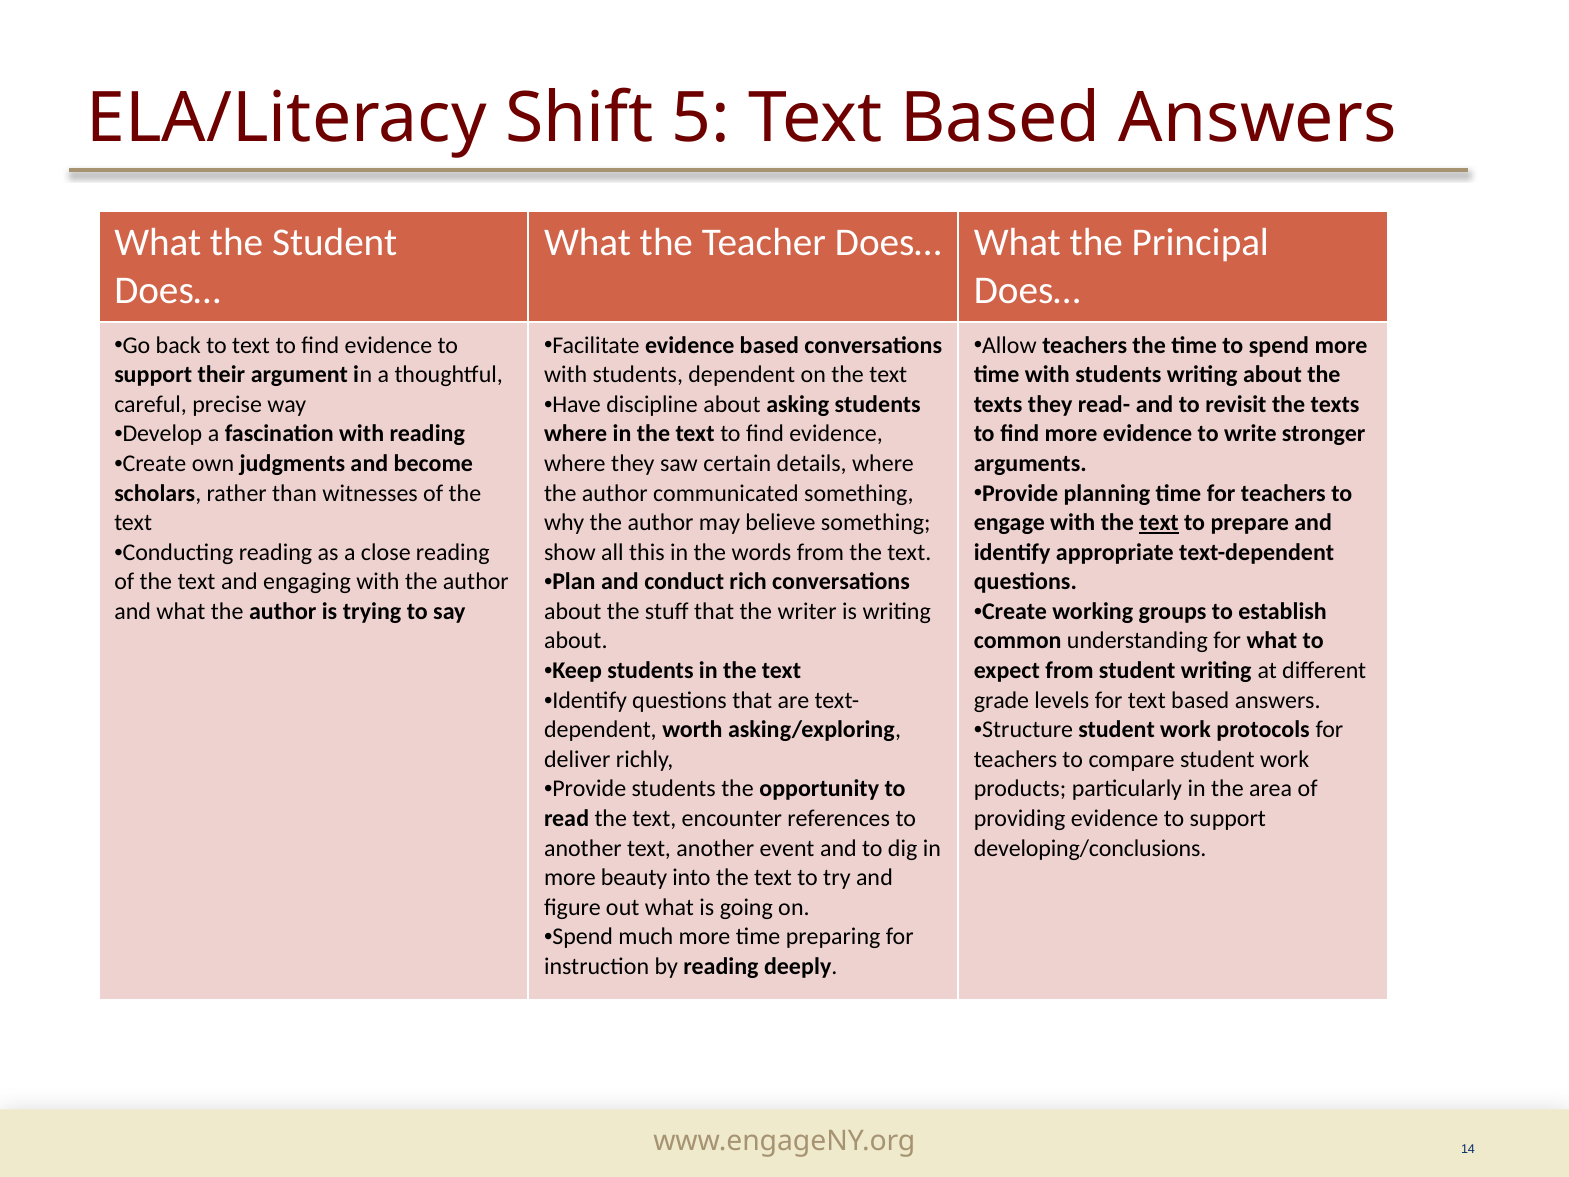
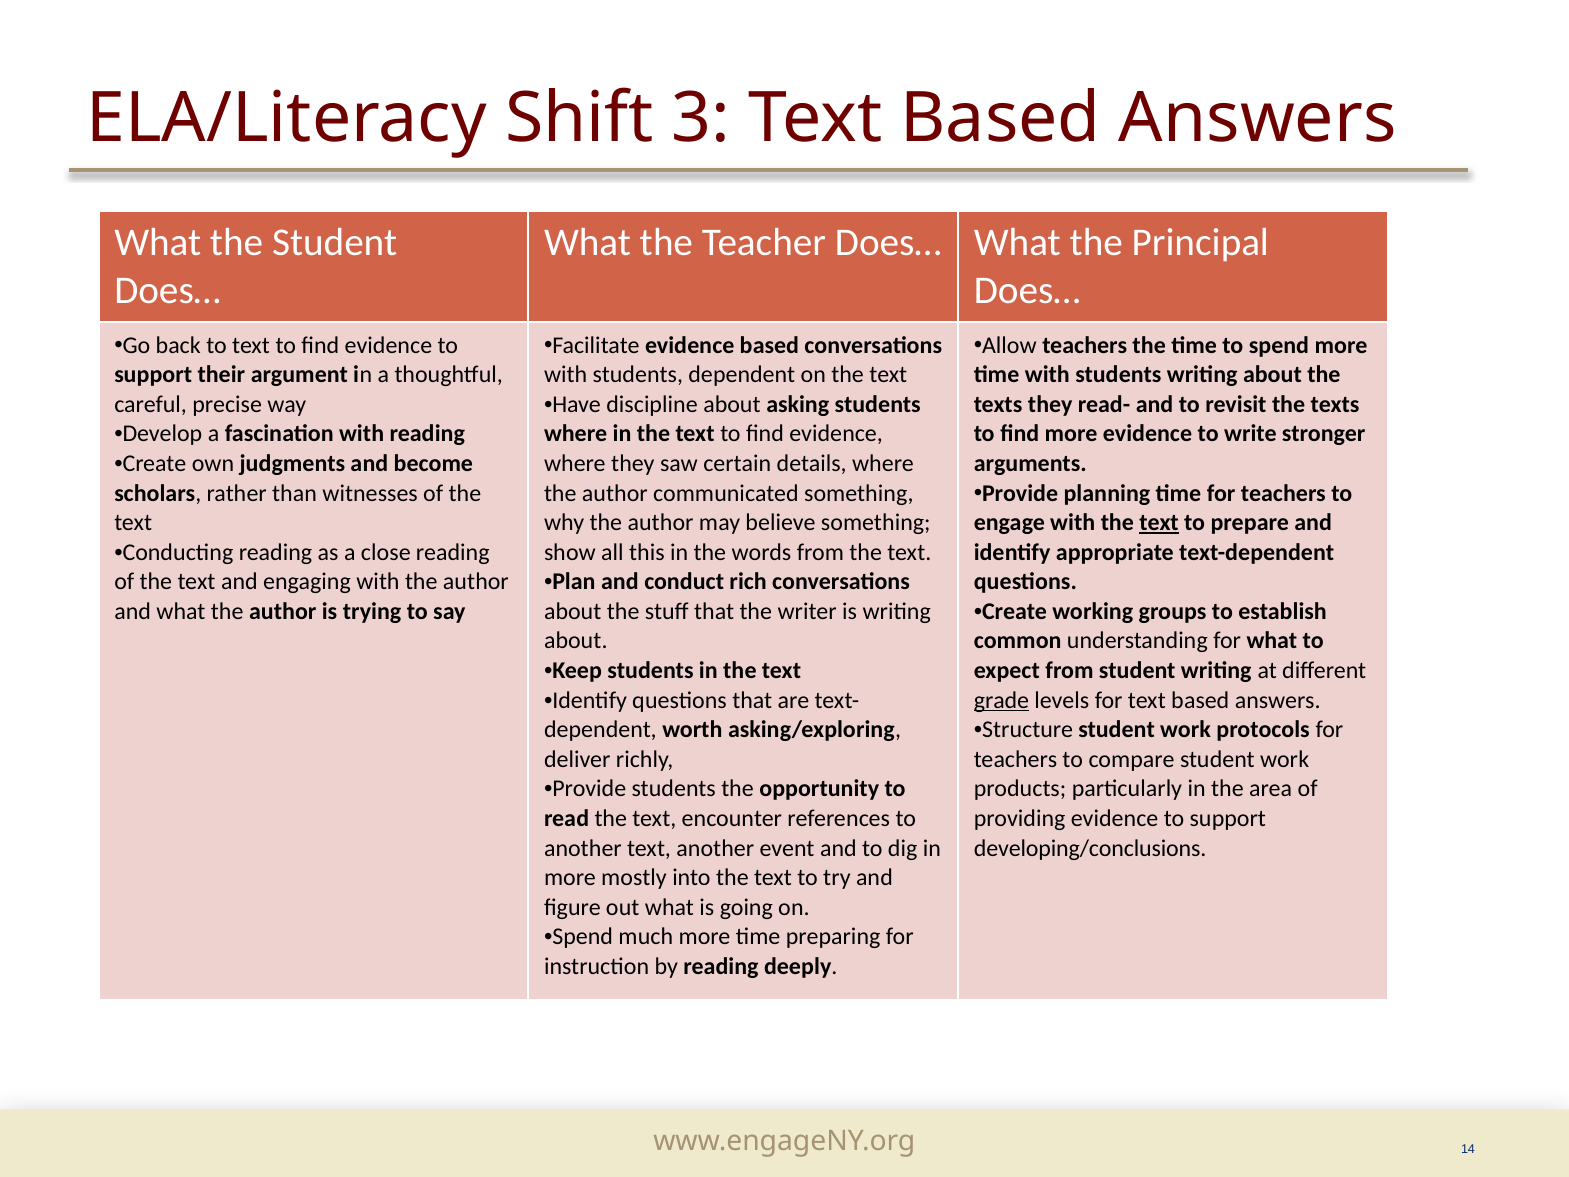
5: 5 -> 3 (701, 119)
grade underline: none -> present (1001, 700)
beauty: beauty -> mostly (634, 878)
